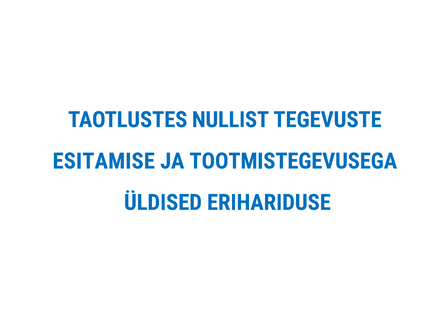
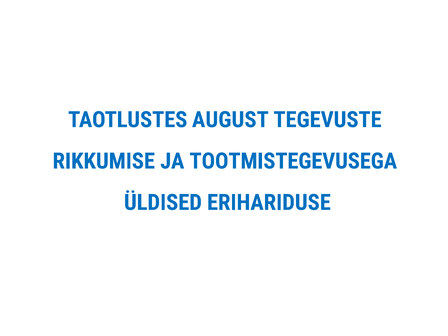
NULLIST: NULLIST -> AUGUST (230, 120)
ESITAMISE: ESITAMISE -> RIKKUMISE (104, 161)
